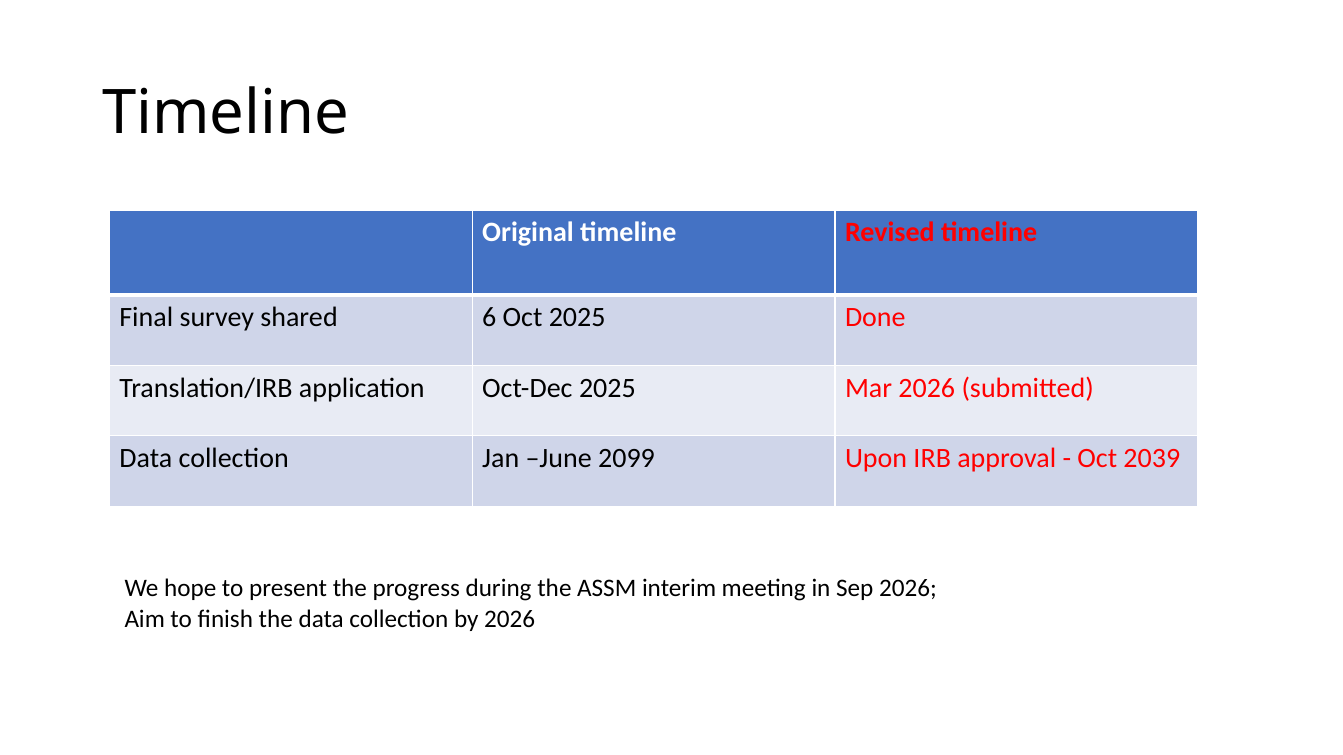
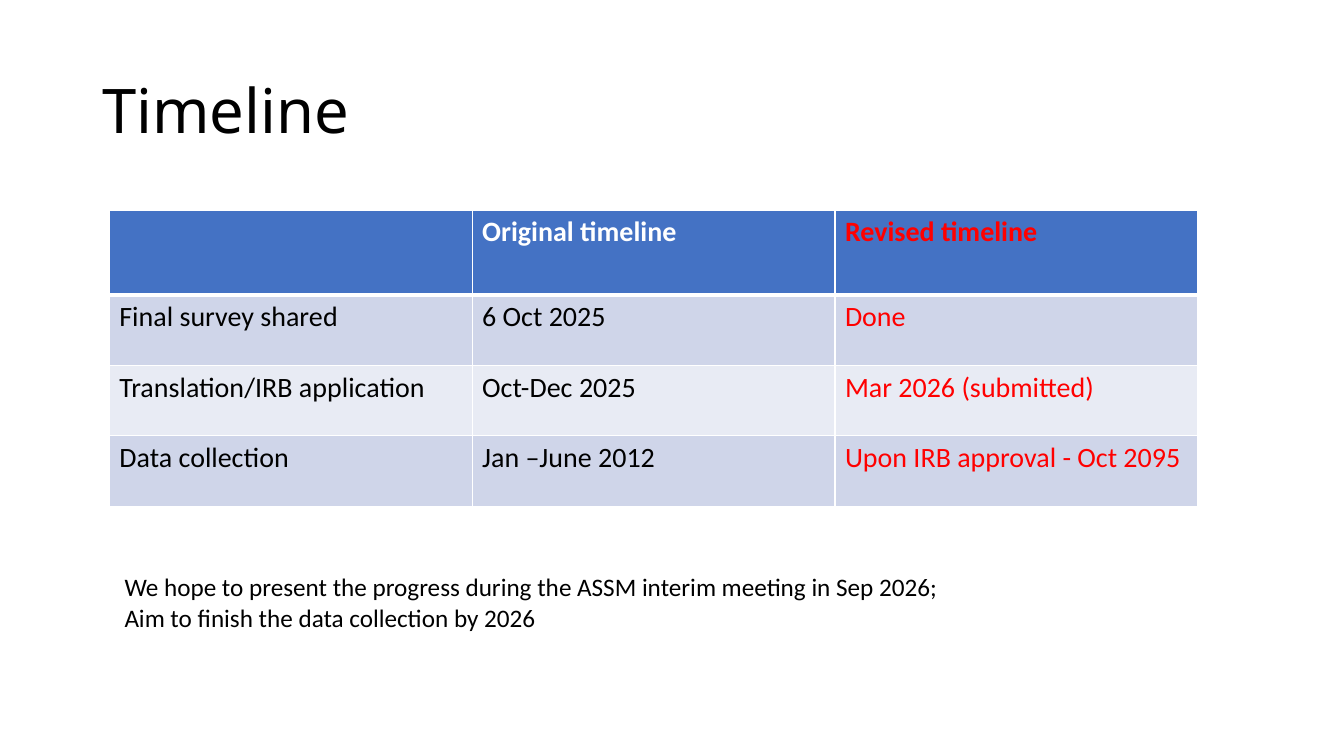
2099: 2099 -> 2012 (627, 459)
2039: 2039 -> 2095 (1152, 459)
